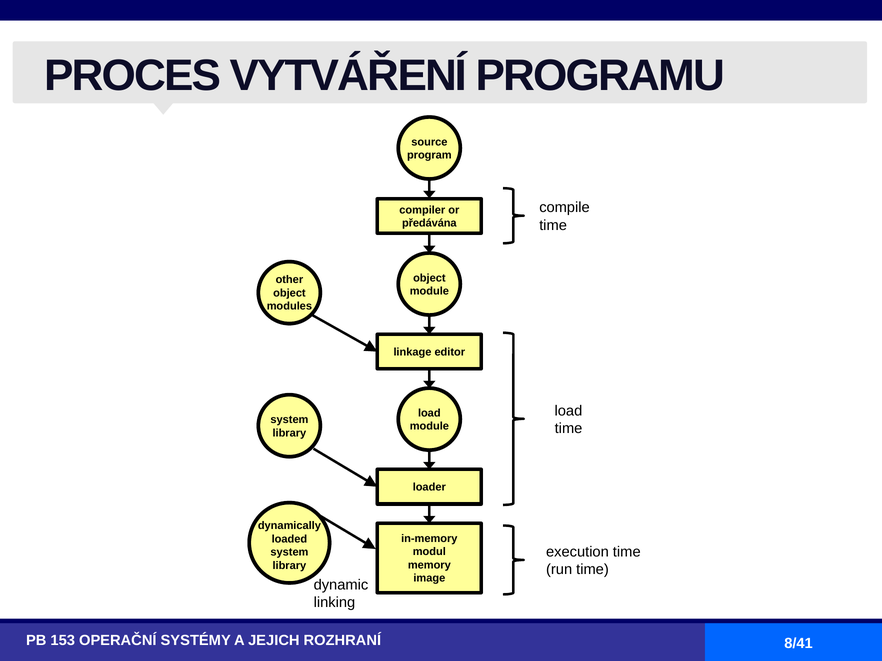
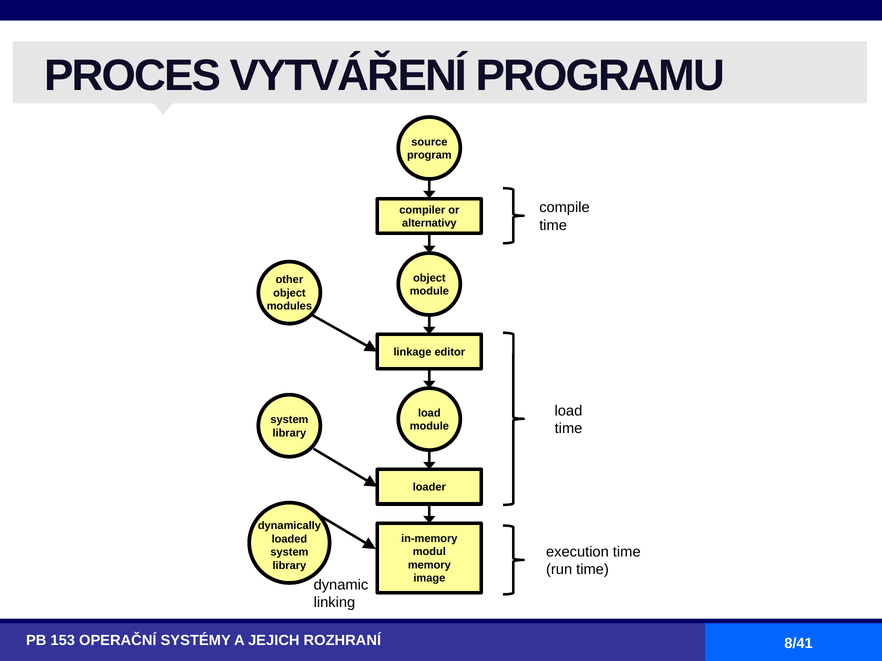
předávána: předávána -> alternativy (429, 223)
